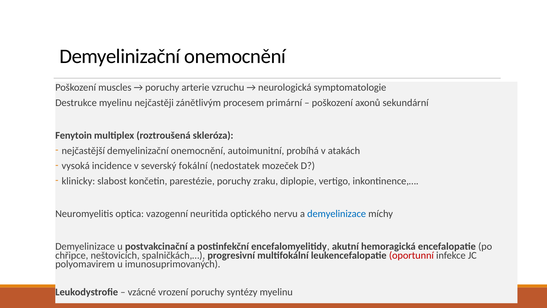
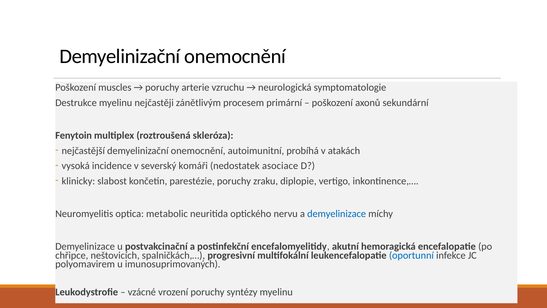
fokální: fokální -> komáři (193, 166)
mozeček: mozeček -> asociace (280, 166)
vazogenní: vazogenní -> metabolic (167, 214)
oportunní colour: red -> blue (411, 255)
